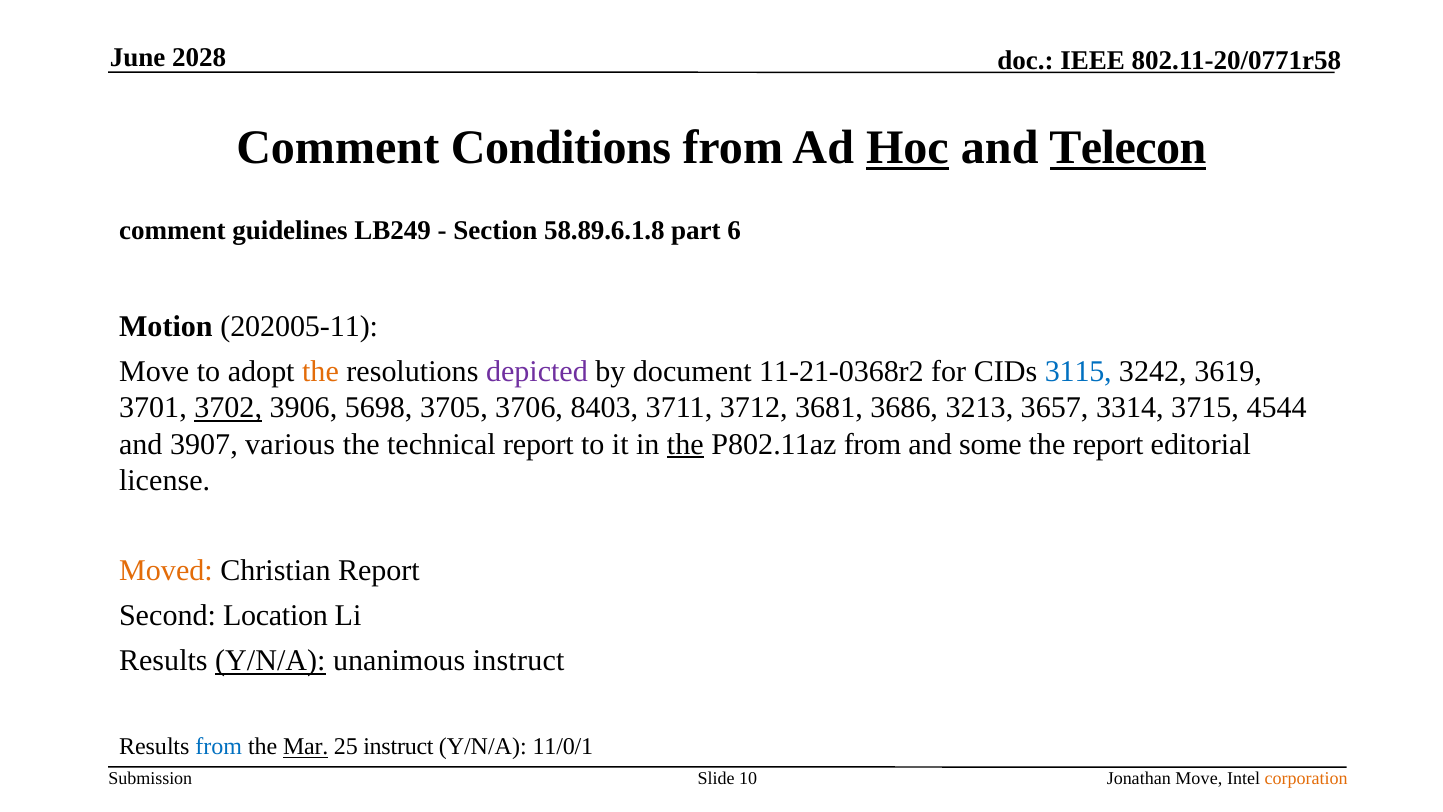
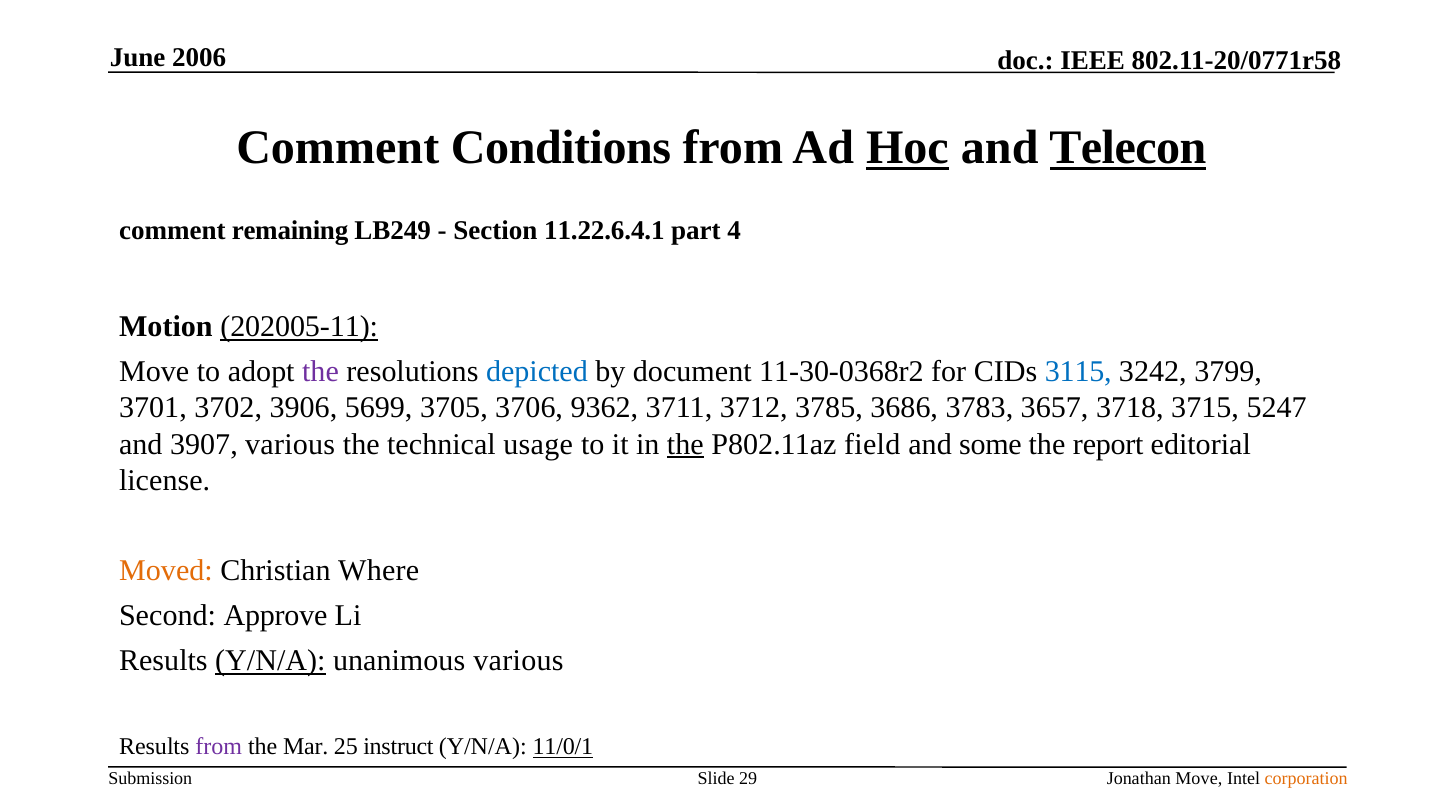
2028: 2028 -> 2006 (199, 57)
guidelines: guidelines -> remaining (290, 231)
58.89.6.1.8: 58.89.6.1.8 -> 11.22.6.4.1 (604, 231)
6: 6 -> 4 (734, 231)
202005-11 underline: none -> present (299, 327)
the colour: orange -> purple (320, 372)
depicted colour: purple -> blue (537, 372)
11-21-0368r2: 11-21-0368r2 -> 11-30-0368r2 (841, 372)
3619: 3619 -> 3799 (1228, 372)
3702 underline: present -> none (228, 408)
5698: 5698 -> 5699 (379, 408)
8403: 8403 -> 9362 (604, 408)
3681: 3681 -> 3785 (829, 408)
3213: 3213 -> 3783 (979, 408)
3314: 3314 -> 3718 (1130, 408)
4544: 4544 -> 5247 (1277, 408)
technical report: report -> usage (538, 444)
P802.11az from: from -> field (872, 444)
Christian Report: Report -> Where (379, 570)
Location: Location -> Approve (275, 615)
unanimous instruct: instruct -> various (519, 661)
from colour: blue -> purple (219, 747)
Mar underline: present -> none (306, 747)
11/0/1 underline: none -> present (563, 747)
10: 10 -> 29 (748, 778)
